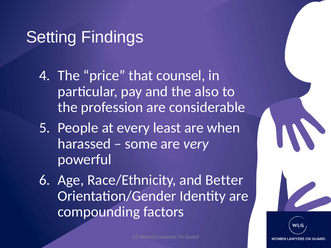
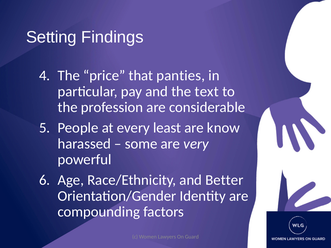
counsel: counsel -> panties (181, 76)
also: also -> text (207, 92)
when: when -> know (223, 128)
